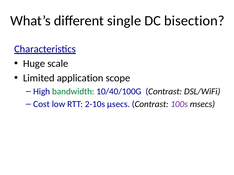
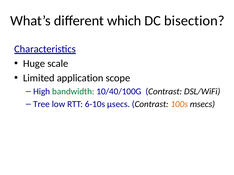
single: single -> which (124, 21)
Cost: Cost -> Tree (42, 104)
2-10s: 2-10s -> 6-10s (95, 104)
100s colour: purple -> orange (179, 104)
